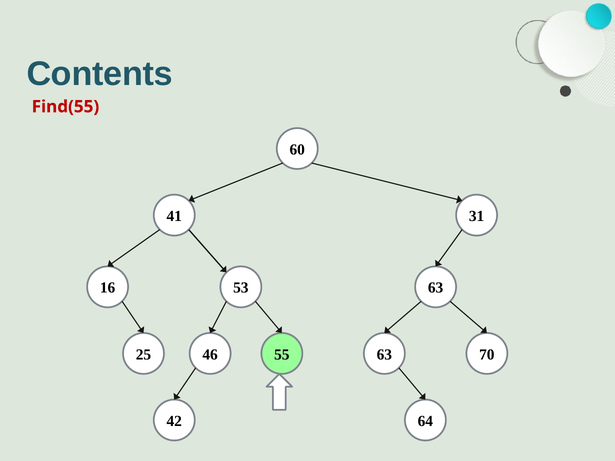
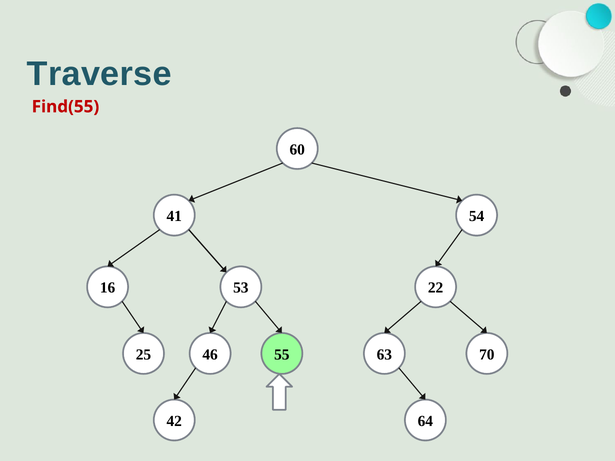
Contents: Contents -> Traverse (99, 74)
31: 31 -> 54 (477, 216)
53 63: 63 -> 22 (436, 288)
